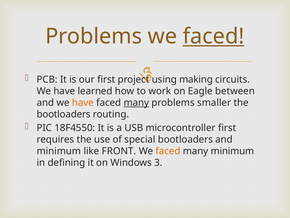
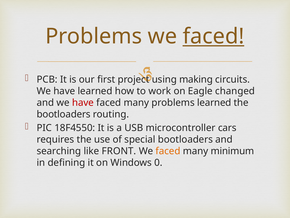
between: between -> changed (235, 91)
have colour: orange -> red (83, 102)
many underline: present -> none (136, 102)
problems smaller: smaller -> learned (214, 102)
microcontroller first: first -> cars (227, 128)
minimum: minimum -> searching (59, 151)
3: 3 -> 0 (158, 162)
